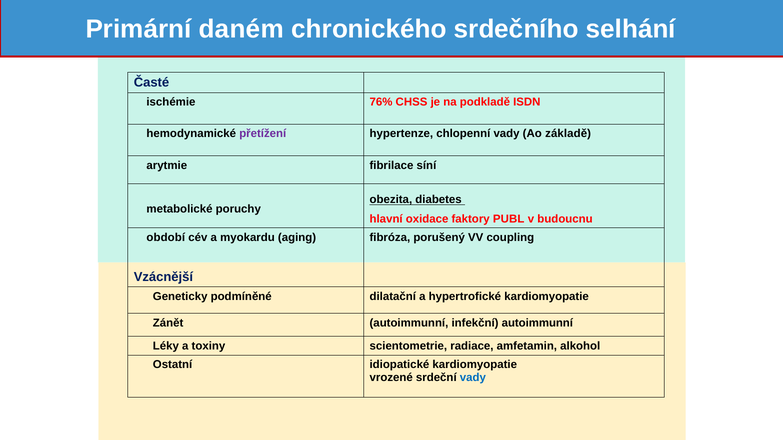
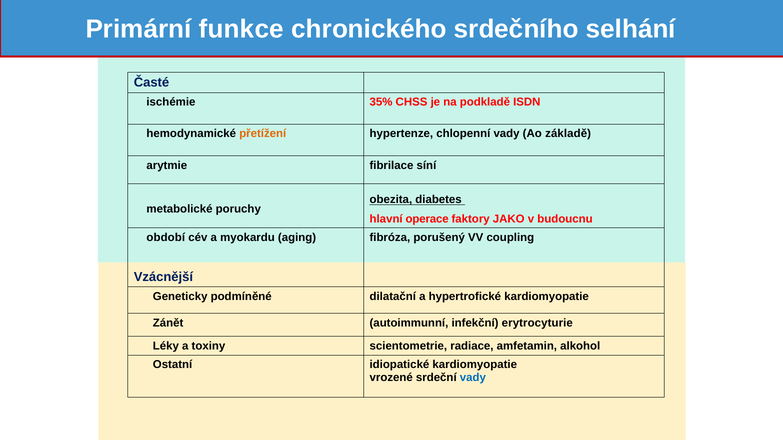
daném: daném -> funkce (241, 29)
76%: 76% -> 35% (381, 102)
přetížení colour: purple -> orange (263, 134)
oxidace: oxidace -> operace (427, 219)
PUBL: PUBL -> JAKO (509, 219)
infekční autoimmunní: autoimmunní -> erytrocyturie (537, 323)
